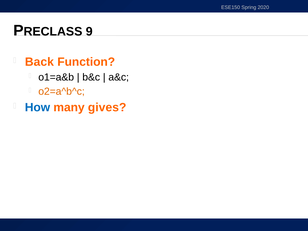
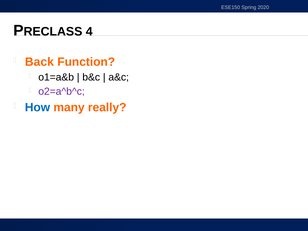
9: 9 -> 4 (89, 32)
o2=a^b^c colour: orange -> purple (62, 92)
gives: gives -> really (107, 107)
